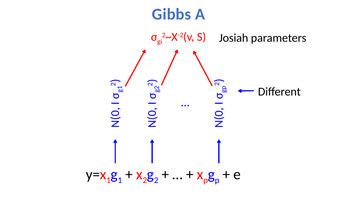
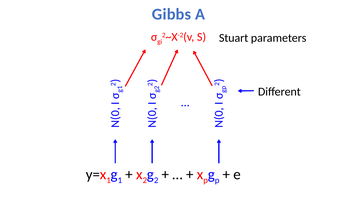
Josiah: Josiah -> Stuart (234, 38)
